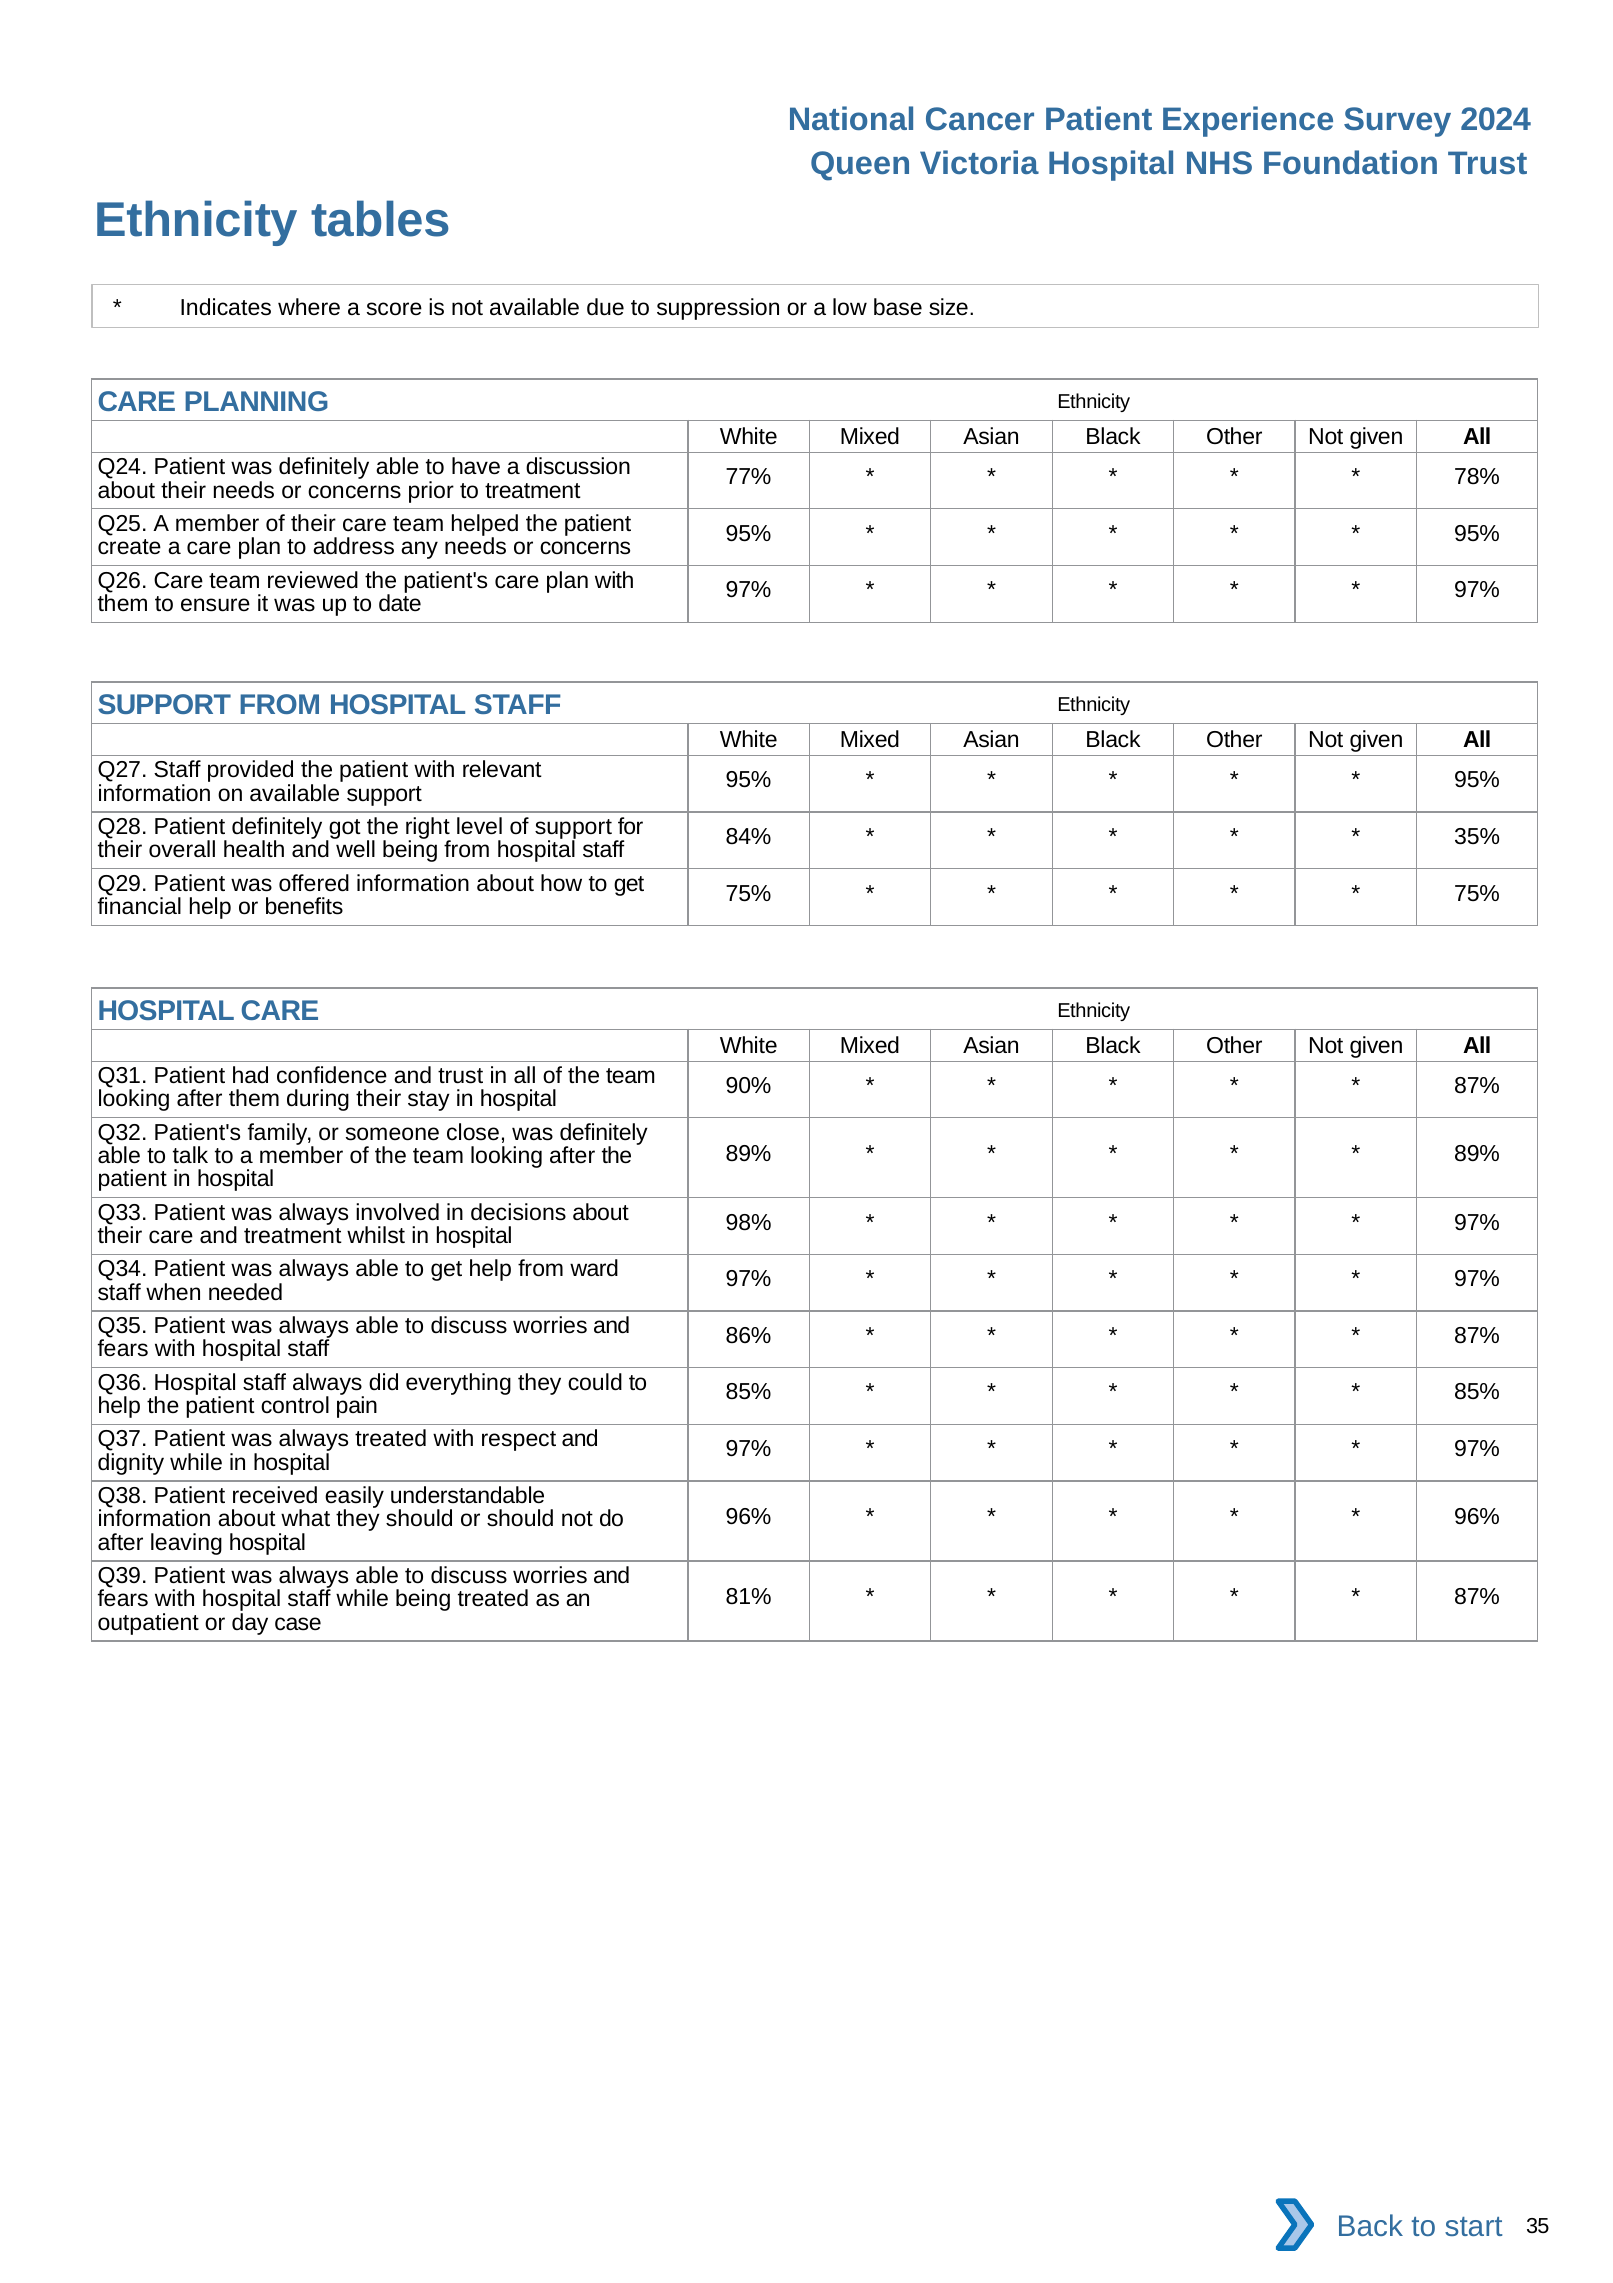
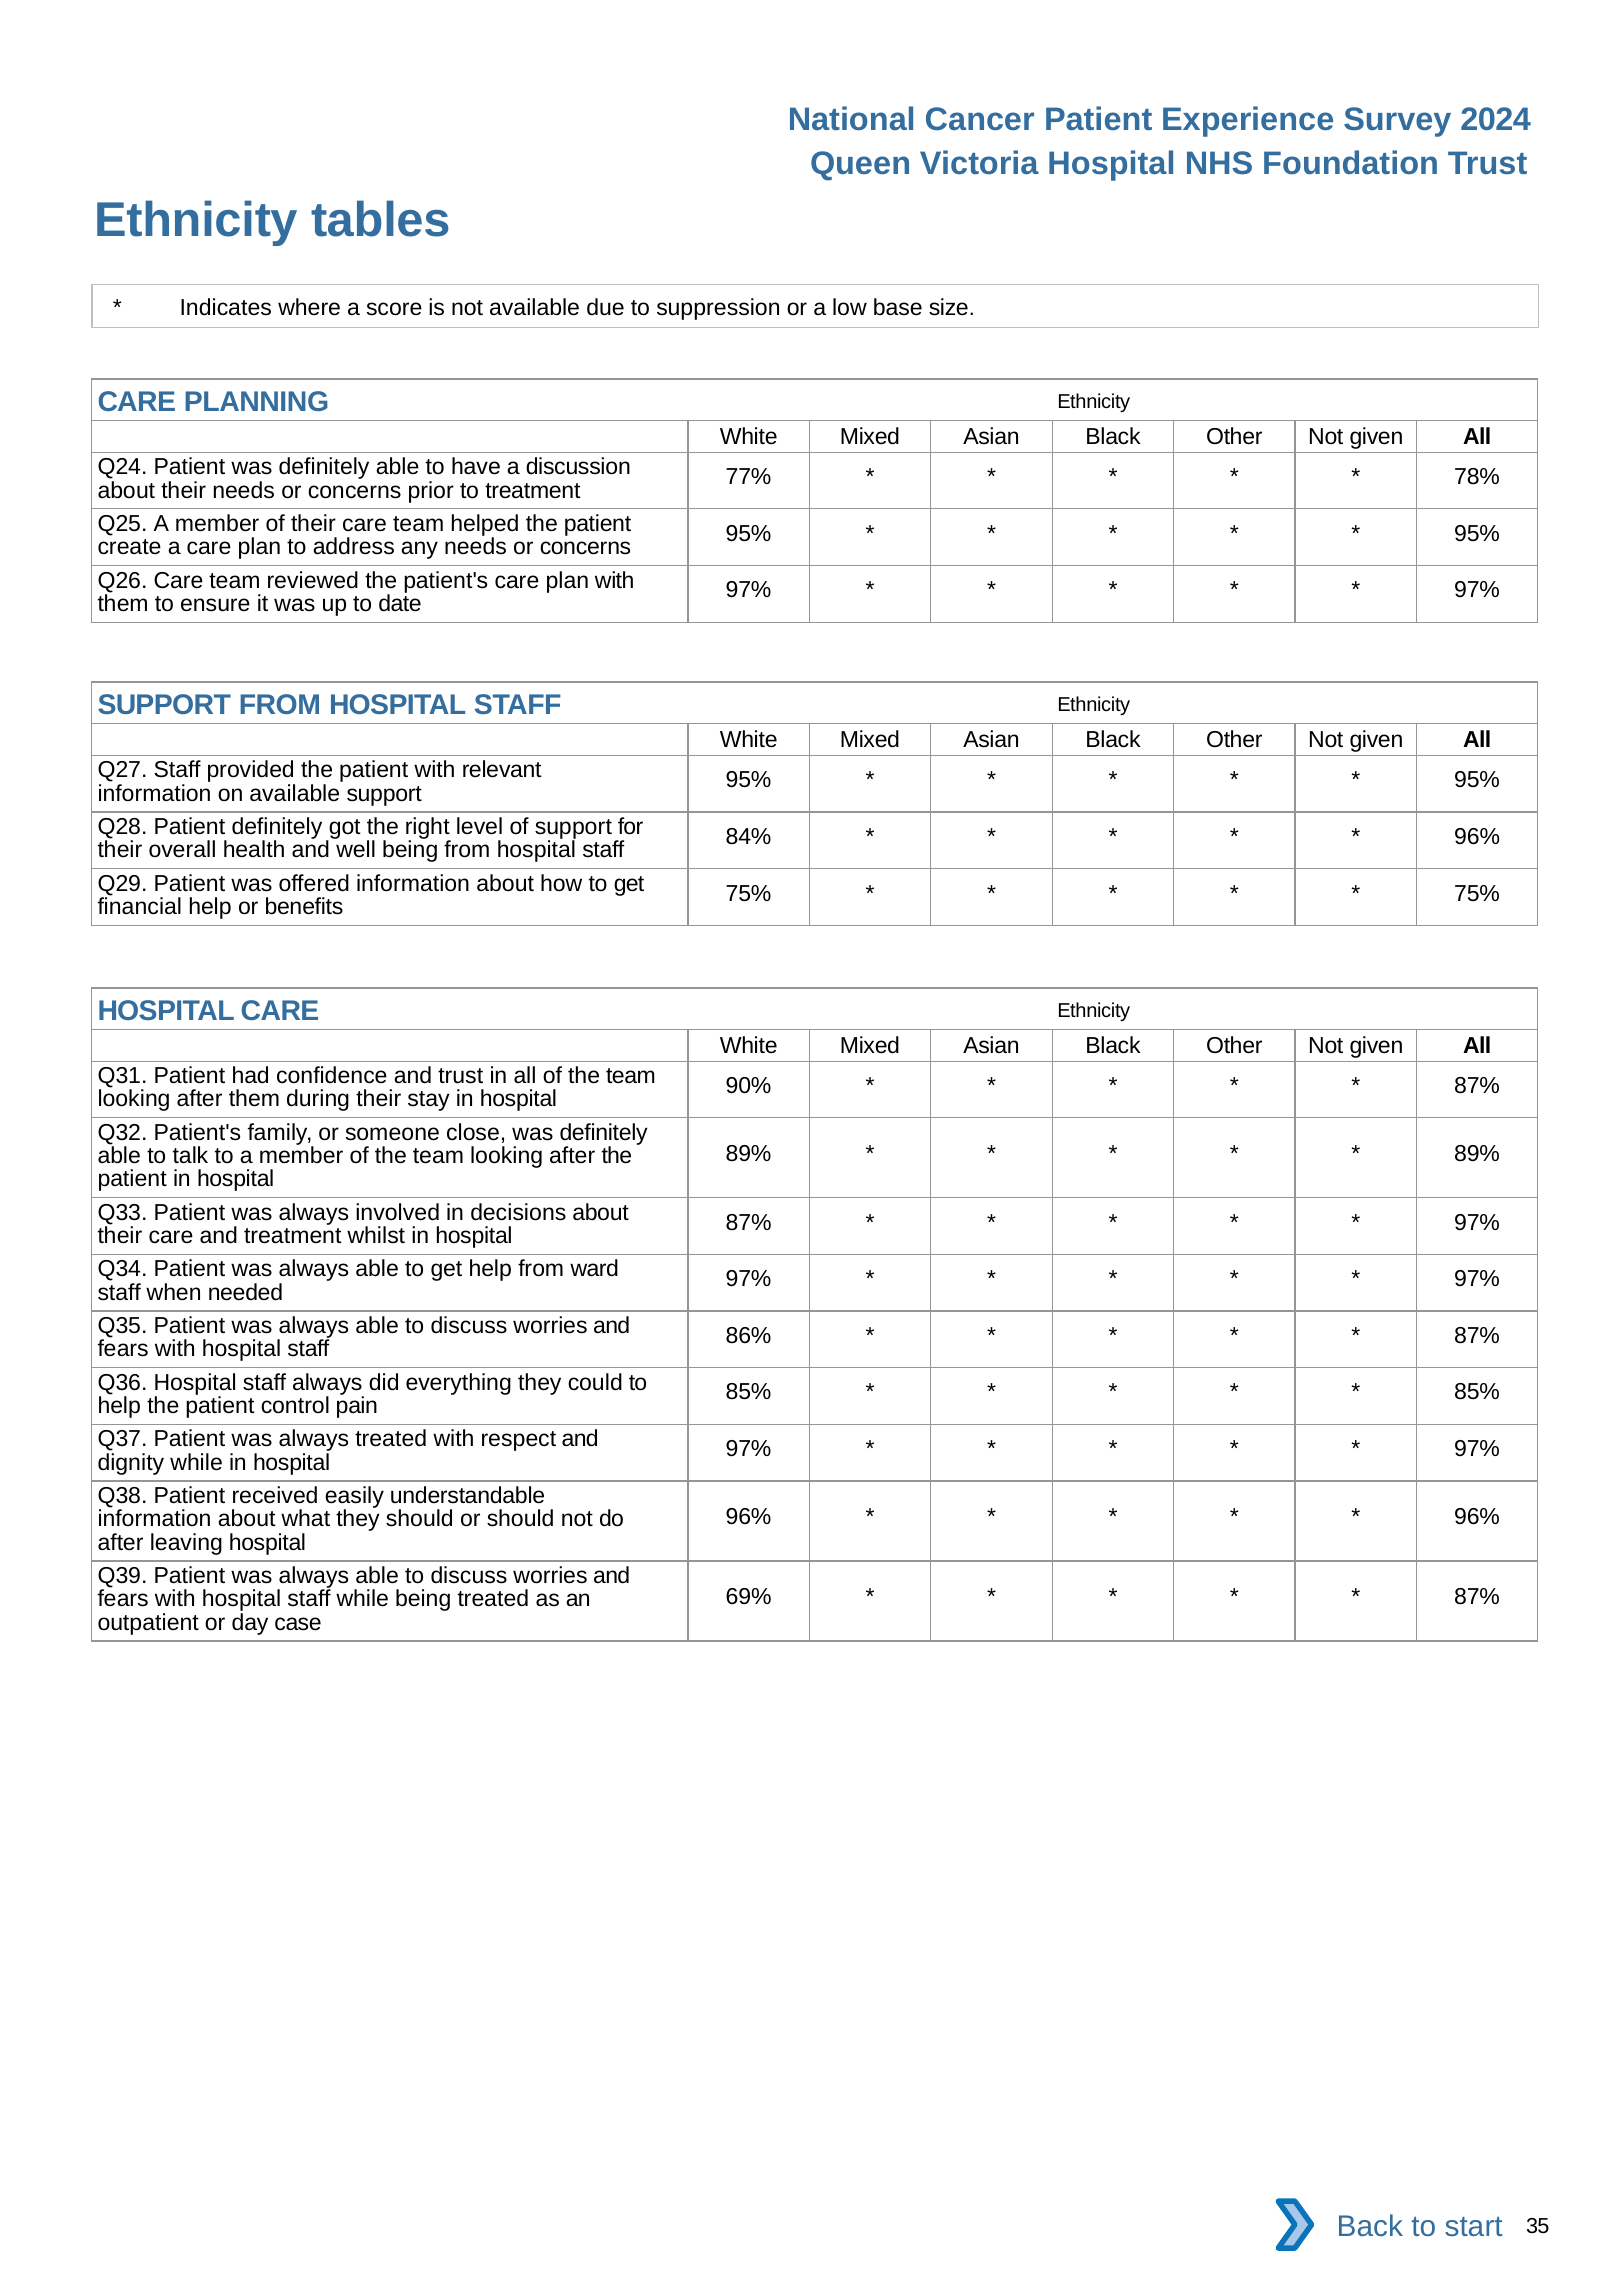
35%: 35% -> 96% (1477, 837)
98%: 98% -> 87% (749, 1222)
81%: 81% -> 69% (749, 1597)
